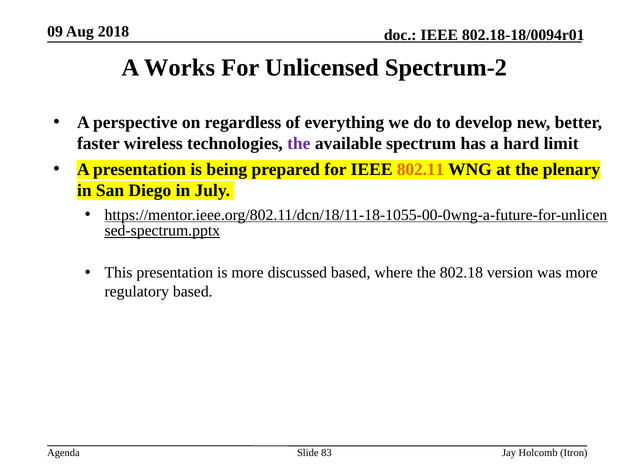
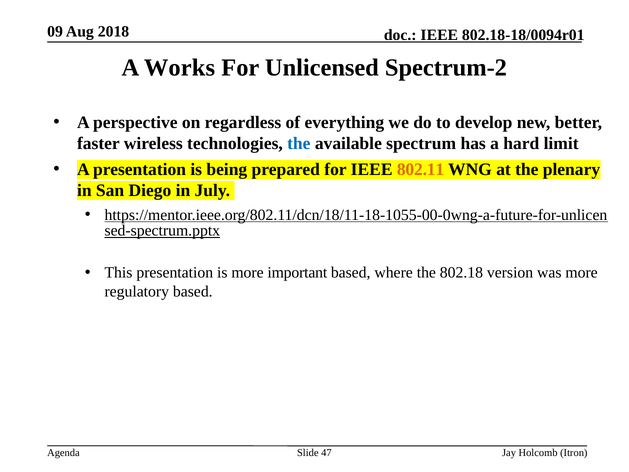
the colour: purple -> blue (299, 143)
discussed: discussed -> important (297, 273)
83: 83 -> 47 (326, 452)
